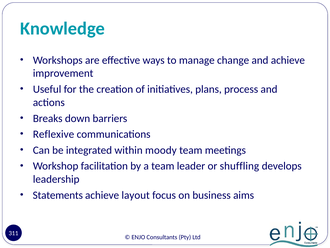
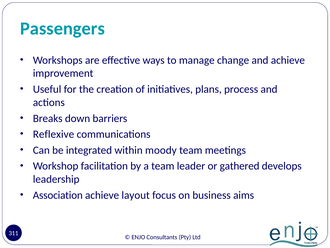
Knowledge: Knowledge -> Passengers (62, 29)
shuffling: shuffling -> gathered (240, 166)
Statements: Statements -> Association (58, 195)
